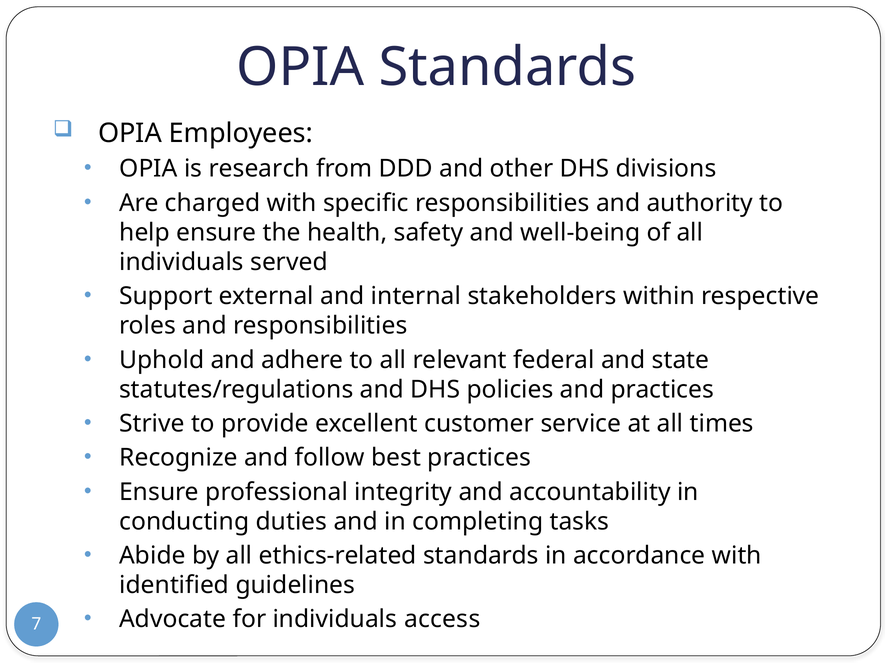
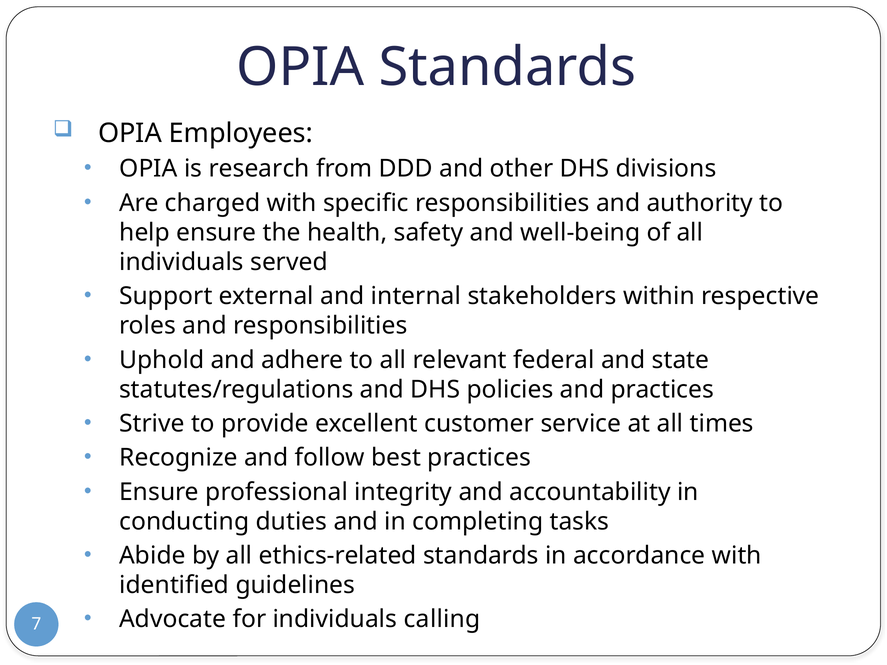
access: access -> calling (442, 620)
